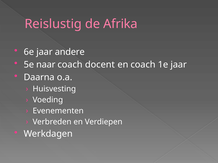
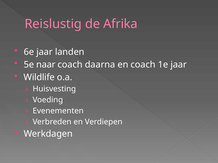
andere: andere -> landen (70, 52)
docent: docent -> daarna (100, 65)
Daarna: Daarna -> Wildlife (39, 77)
